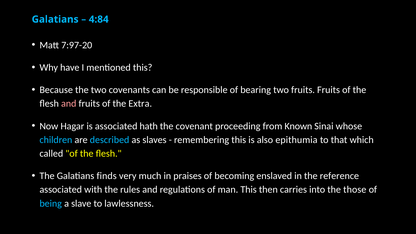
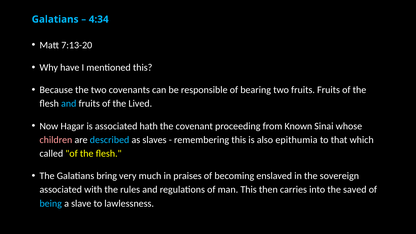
4:84: 4:84 -> 4:34 (99, 19)
7:97-20: 7:97-20 -> 7:13-20 (77, 45)
and colour: pink -> light blue (69, 104)
Extra: Extra -> Lived (140, 104)
children colour: light blue -> pink (56, 140)
finds: finds -> bring (107, 176)
reference: reference -> sovereign (339, 176)
those: those -> saved (355, 190)
